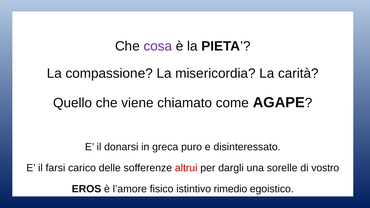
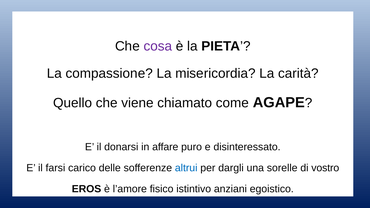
greca: greca -> affare (165, 147)
altrui colour: red -> blue (186, 168)
rimedio: rimedio -> anziani (230, 189)
